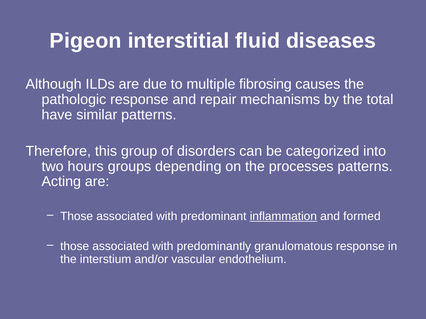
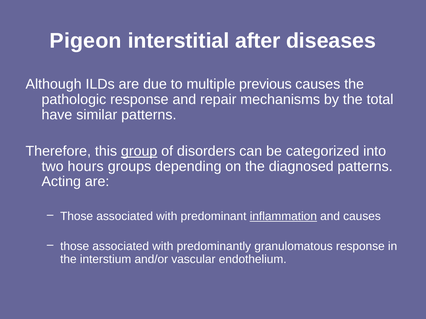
fluid: fluid -> after (258, 41)
fibrosing: fibrosing -> previous (265, 84)
group underline: none -> present (139, 151)
processes: processes -> diagnosed (301, 167)
and formed: formed -> causes (362, 217)
